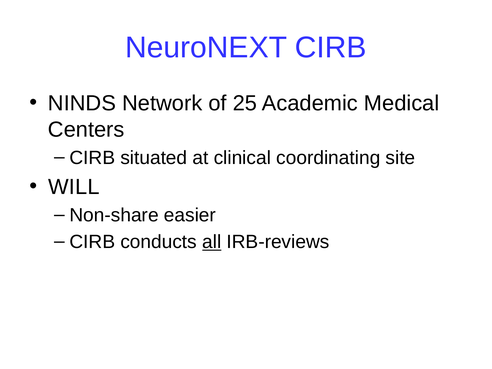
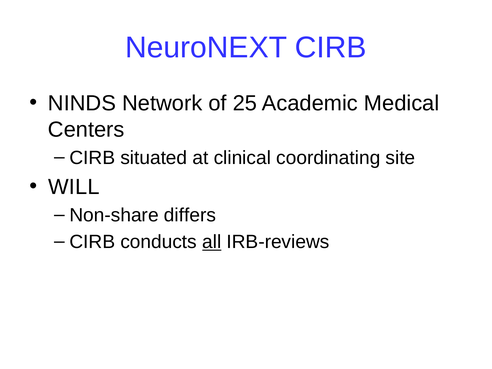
easier: easier -> differs (190, 215)
